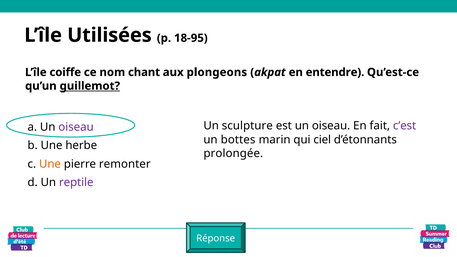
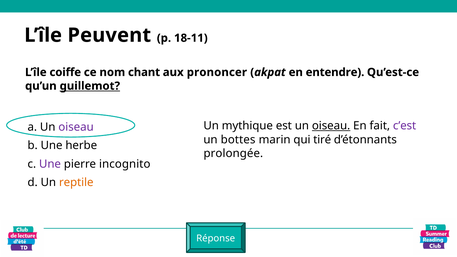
Utilisées: Utilisées -> Peuvent (109, 35)
18-95: 18-95 -> 18-11 (191, 38)
plongeons: plongeons -> prononcer (217, 72)
sculpture: sculpture -> mythique (247, 126)
oiseau underline: none -> present (331, 126)
ciel: ciel -> tiré (322, 140)
Une colour: orange -> purple (50, 164)
remonter: remonter -> incognito (125, 164)
reptile colour: purple -> orange (76, 183)
